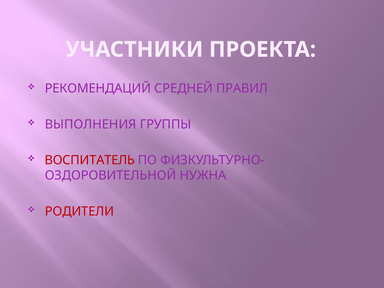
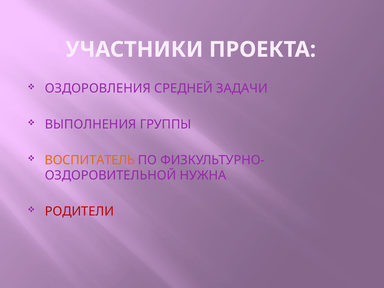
РЕКОМЕНДАЦИЙ: РЕКОМЕНДАЦИЙ -> ОЗДОРОВЛЕНИЯ (98, 88)
ПРАВИЛ: ПРАВИЛ -> ЗАДАЧИ (242, 88)
ВОСПИТАТЕЛЬ colour: red -> orange (90, 160)
